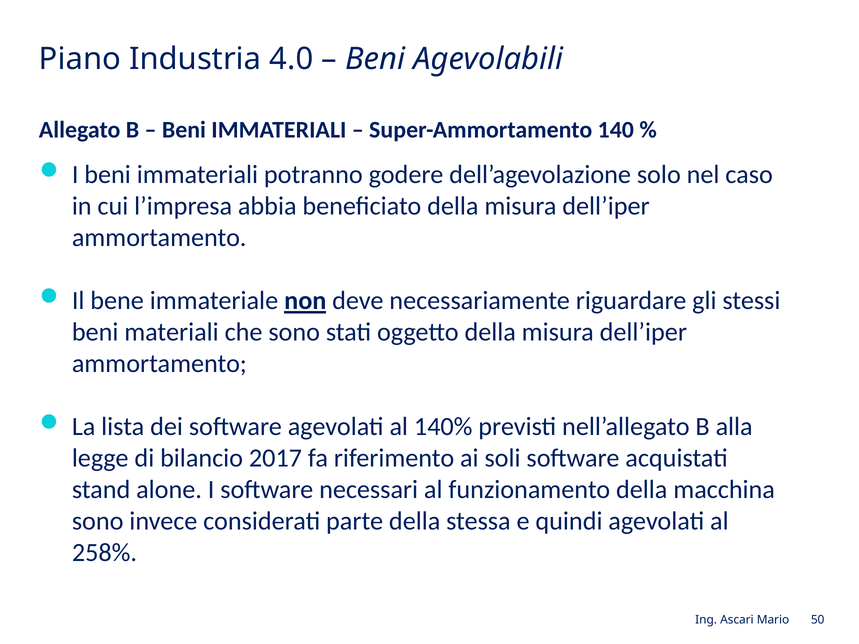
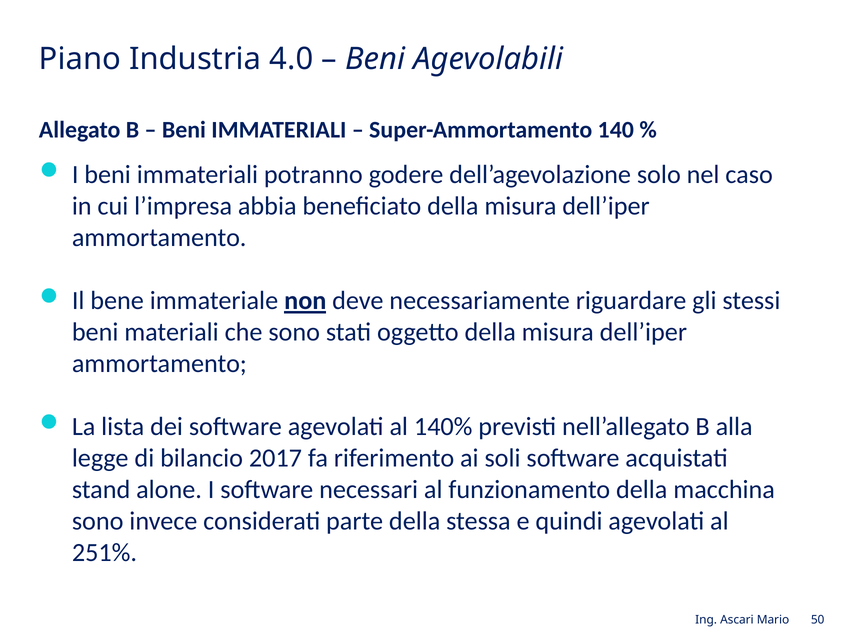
258%: 258% -> 251% (104, 553)
